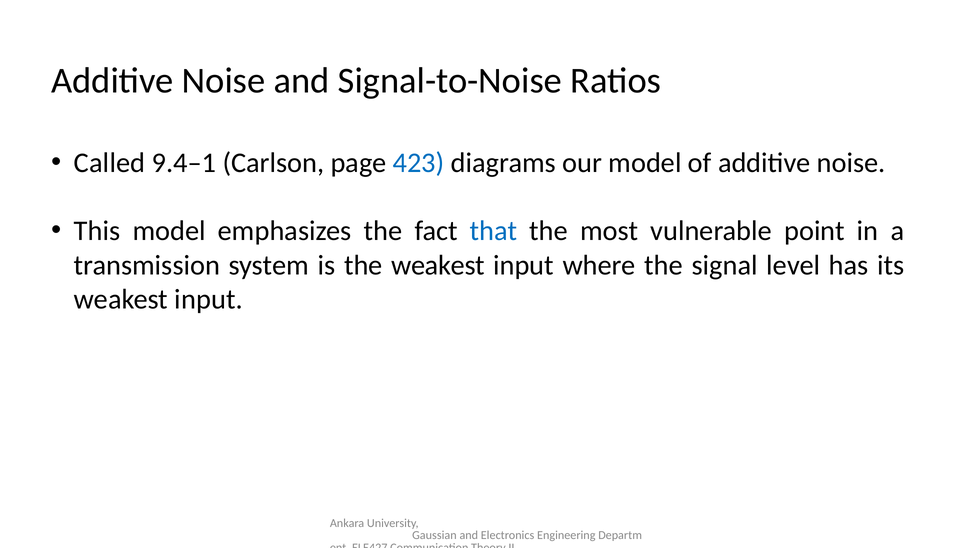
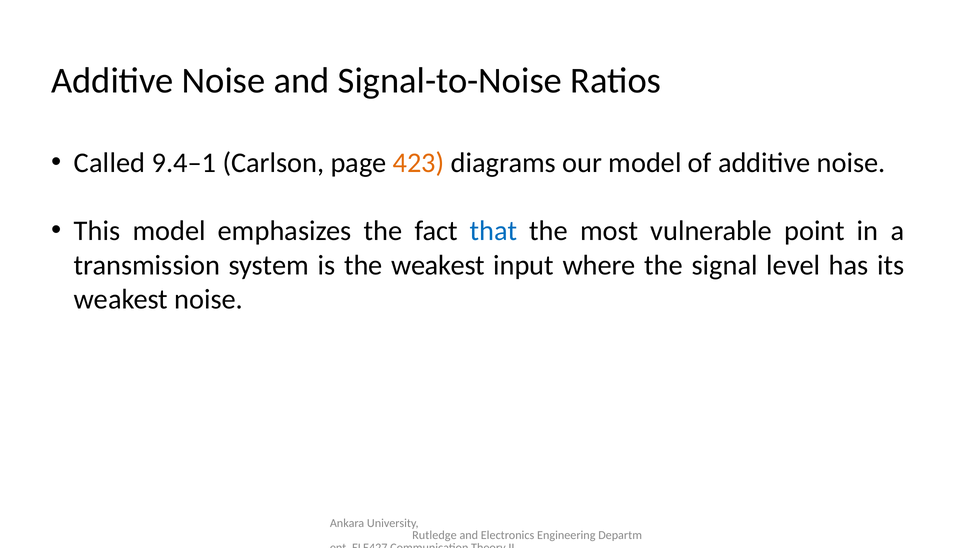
423 colour: blue -> orange (419, 163)
input: input -> noise (209, 299)
Gaussian: Gaussian -> Rutledge (434, 535)
